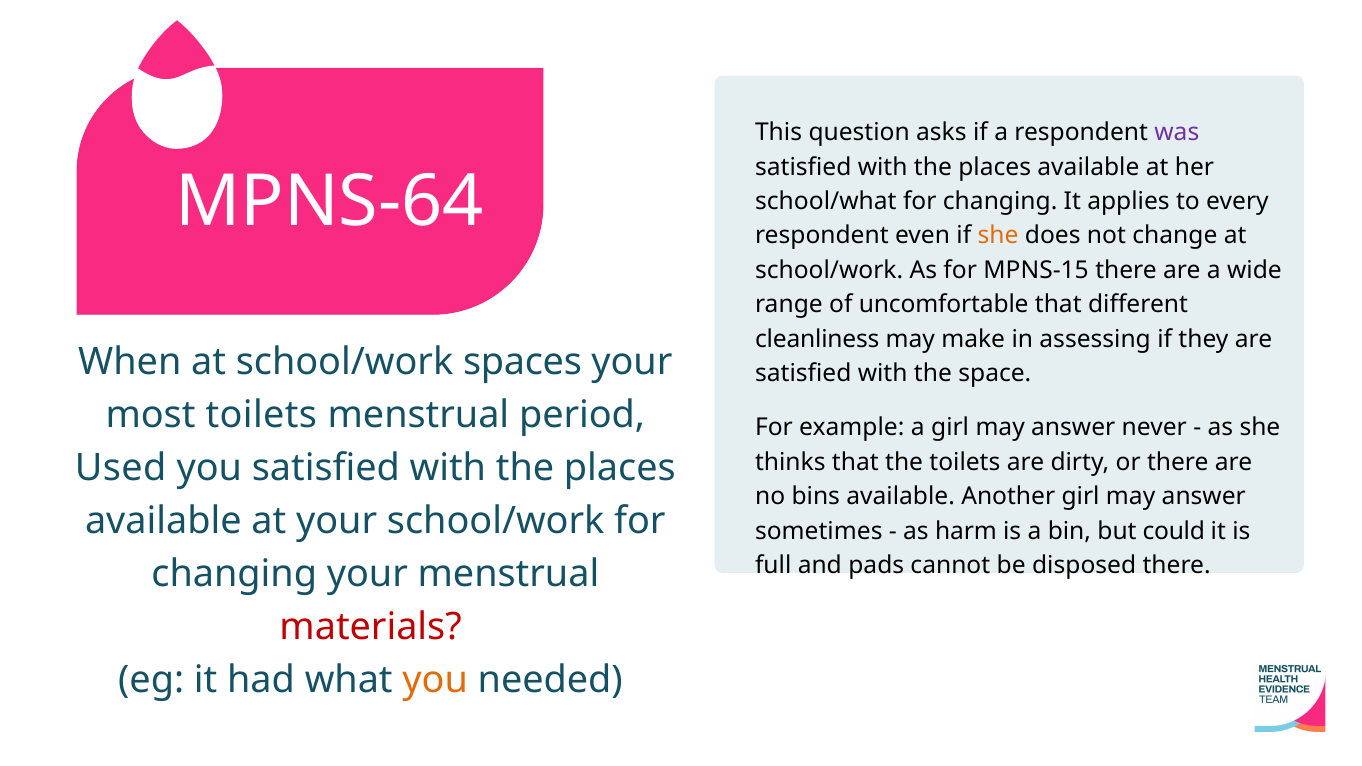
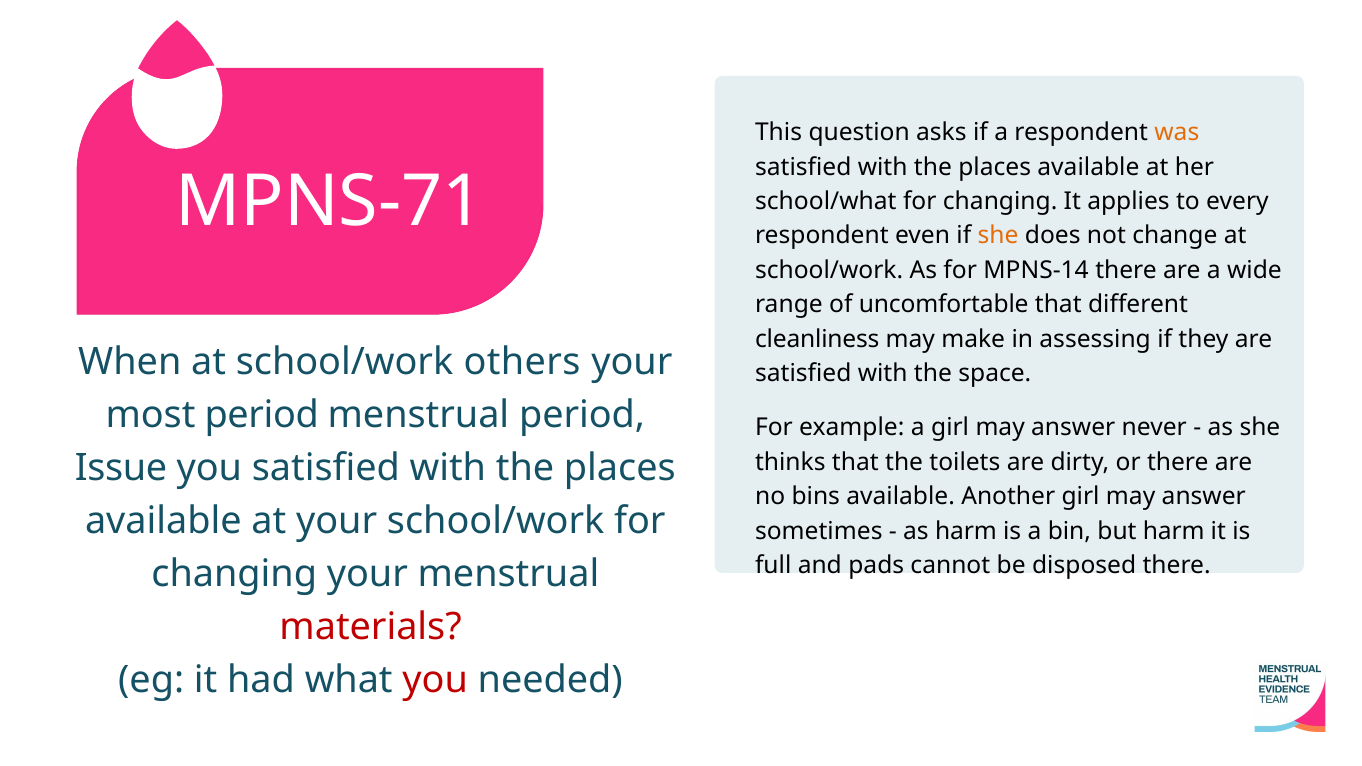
was colour: purple -> orange (1177, 133)
MPNS-64: MPNS-64 -> MPNS-71 (330, 202)
MPNS-15: MPNS-15 -> MPNS-14 (1036, 270)
spaces: spaces -> others (522, 362)
most toilets: toilets -> period (262, 415)
Used: Used -> Issue (121, 468)
but could: could -> harm (1174, 531)
you colour: orange -> red (435, 680)
